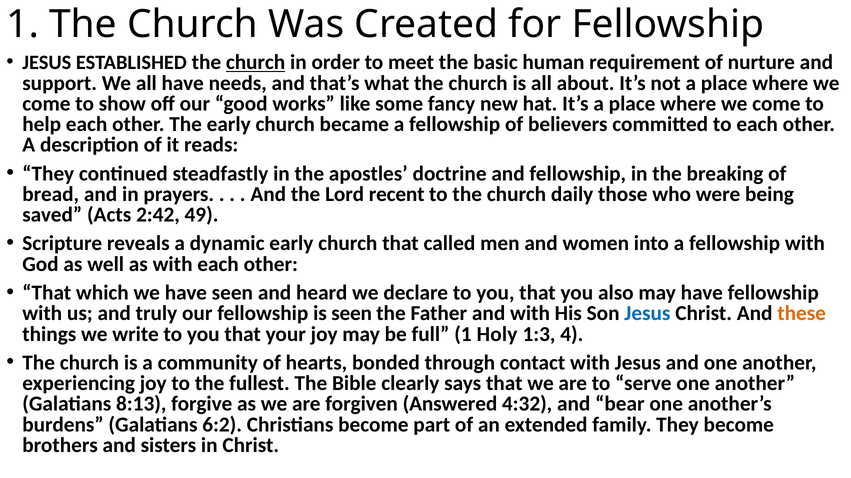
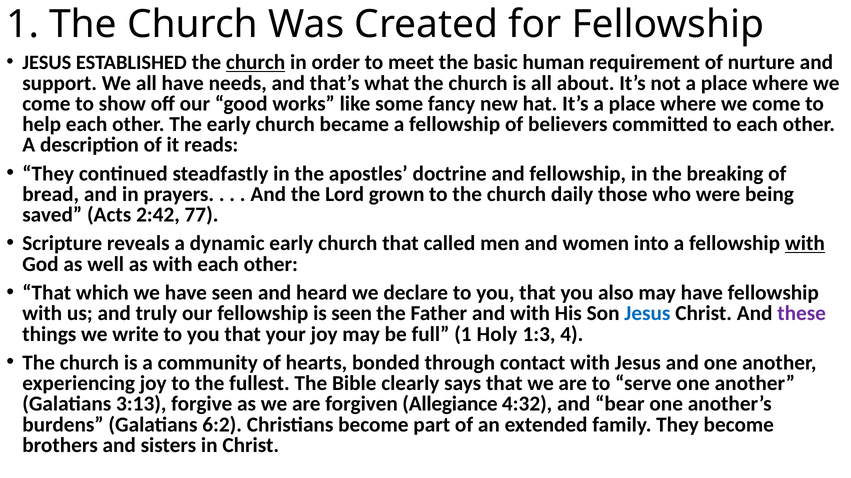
recent: recent -> grown (397, 194)
49: 49 -> 77 (202, 215)
with underline: none -> present (805, 244)
these colour: orange -> purple (802, 314)
8:13: 8:13 -> 3:13 (141, 404)
Answered: Answered -> Allegiance (450, 404)
